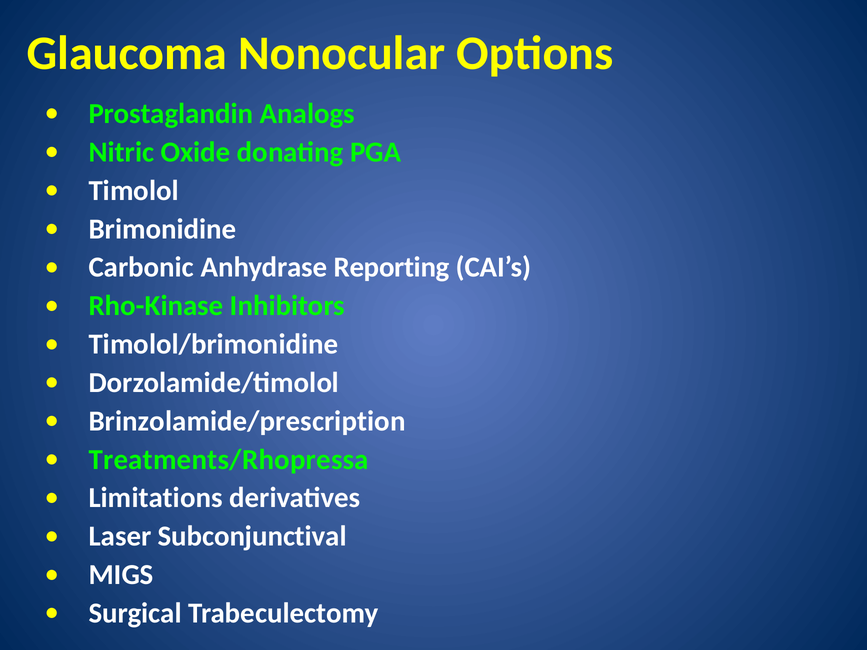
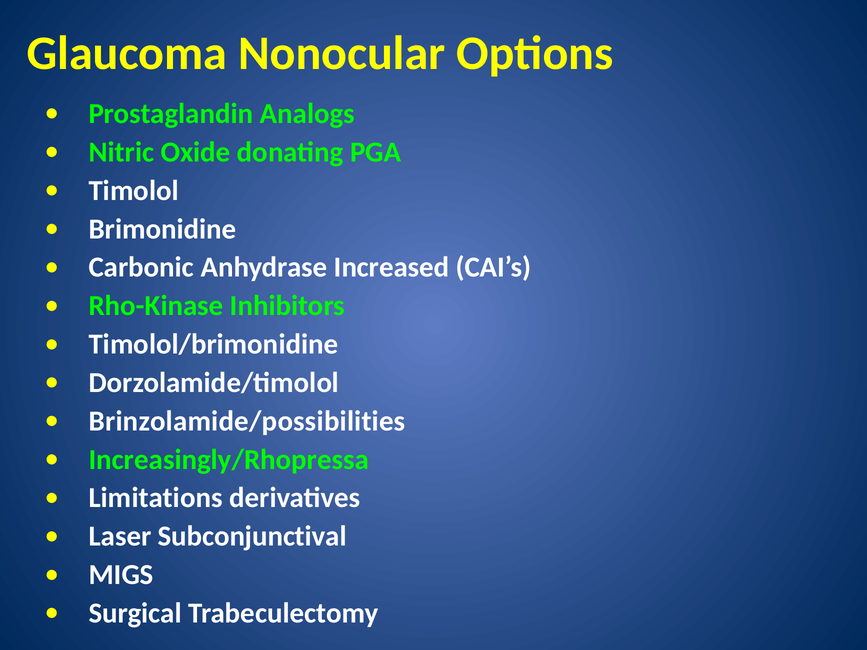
Reporting: Reporting -> Increased (392, 267)
Brinzolamide/prescription: Brinzolamide/prescription -> Brinzolamide/possibilities (247, 421)
Treatments/Rhopressa: Treatments/Rhopressa -> Increasingly/Rhopressa (229, 460)
